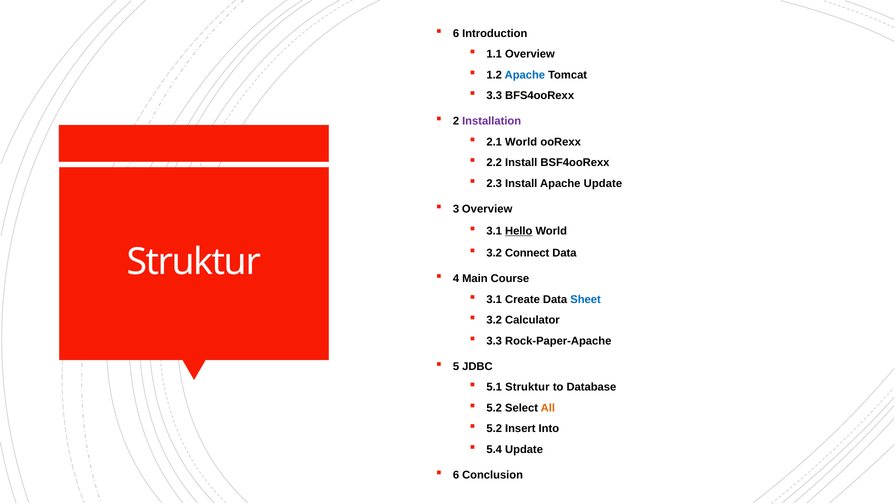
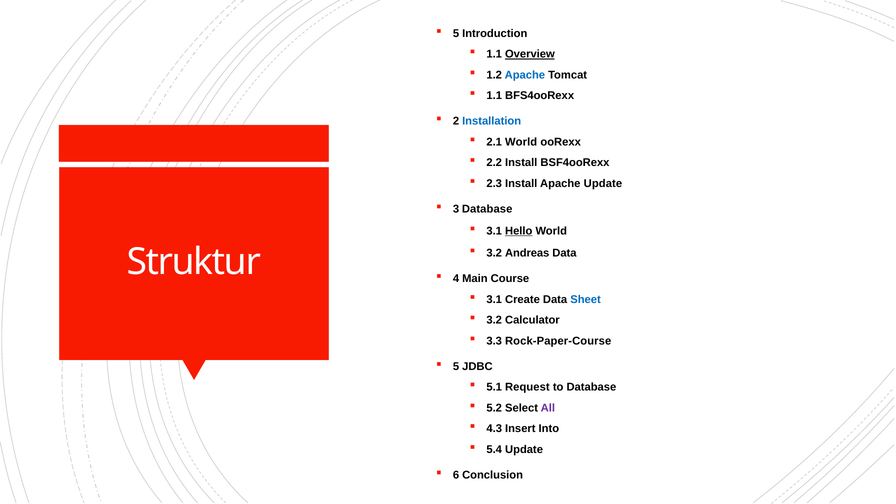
6: 6 -> 5 (456, 33)
Overview underline: none -> present (530, 54)
3.3: 3.3 -> 1.1 (494, 96)
Installation colour: purple -> blue (492, 121)
3 Overview: Overview -> Database (487, 209)
Connect: Connect -> Andreas (527, 253)
Rock-Paper-Apache: Rock-Paper-Apache -> Rock-Paper-Course (558, 341)
5.1 Struktur: Struktur -> Request (527, 387)
All colour: orange -> purple (548, 408)
5.2: 5.2 -> 4.3 (494, 429)
